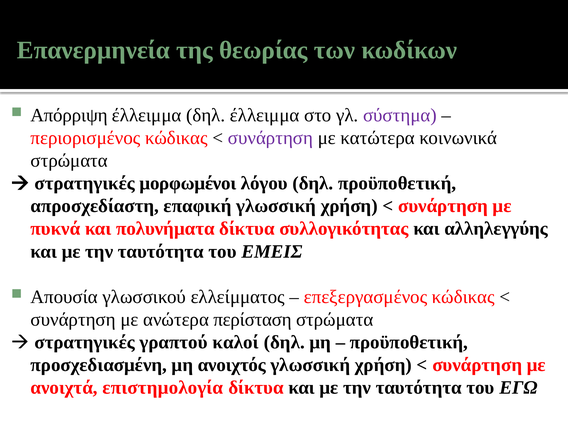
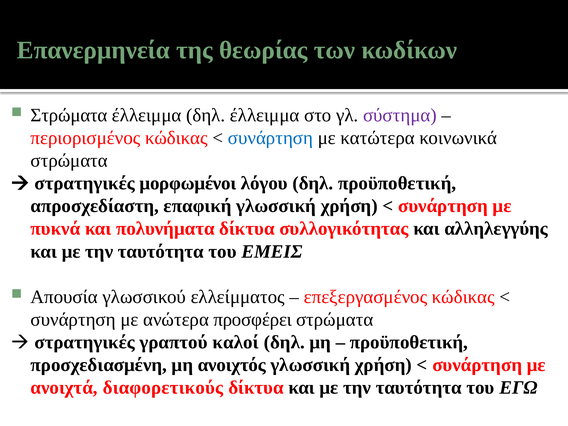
Απόρριψη: Απόρριψη -> Στρώματα (69, 115)
συνάρτηση colour: purple -> blue (270, 138)
περίσταση: περίσταση -> προσφέρει (253, 320)
επιστημολογία: επιστημολογία -> διαφορετικούς (163, 388)
